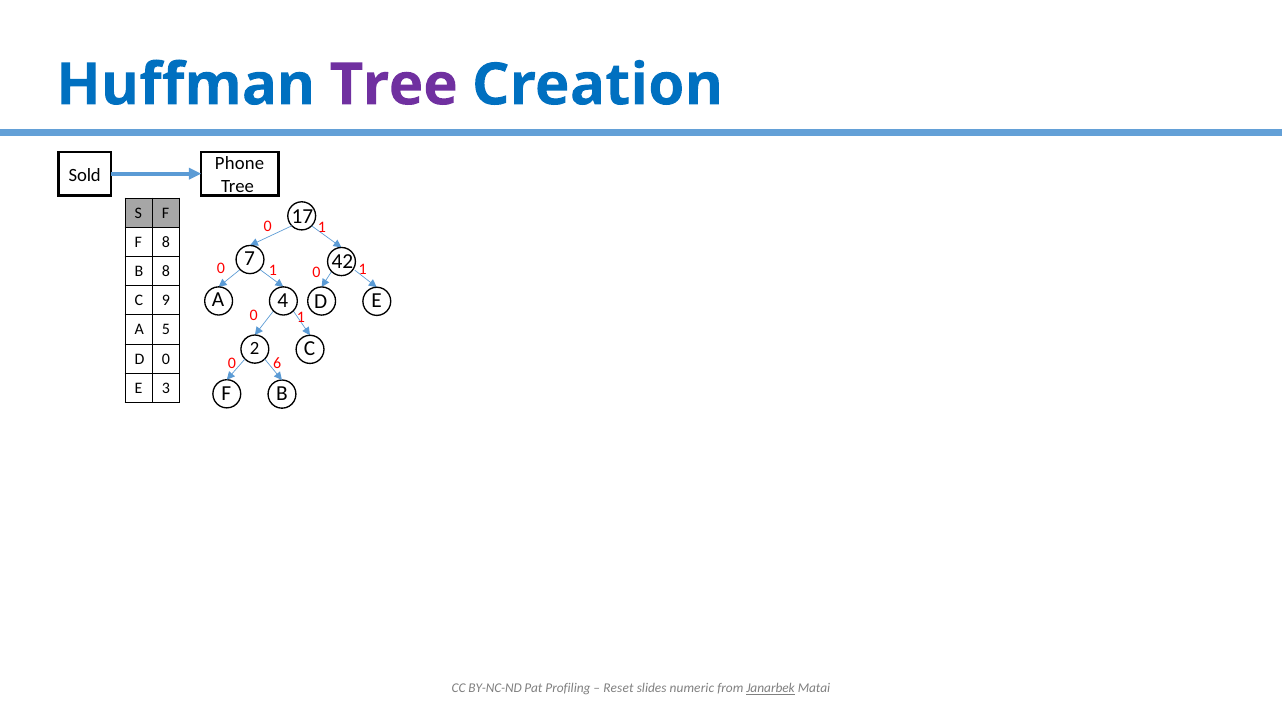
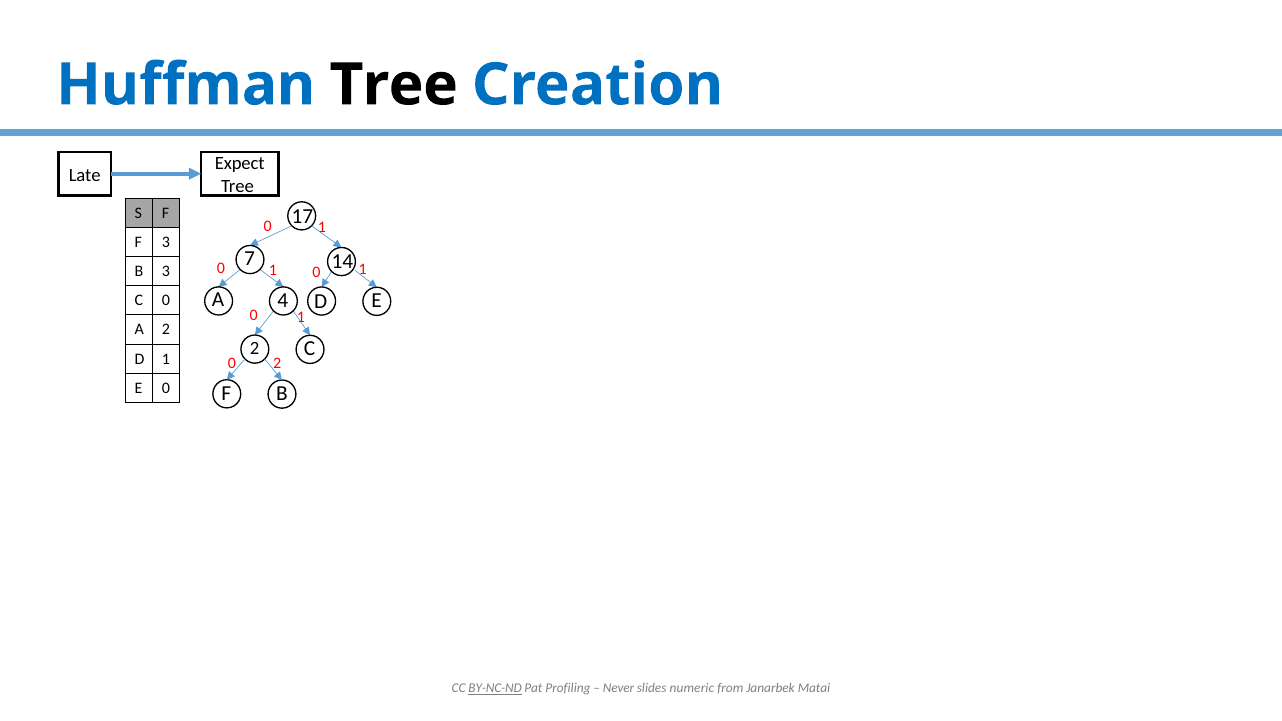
Tree colour: purple -> black (394, 85)
Phone: Phone -> Expect (240, 164)
Sold: Sold -> Late (85, 175)
F 8: 8 -> 3 (166, 242)
42: 42 -> 14 (342, 261)
B 8: 8 -> 3 (166, 271)
C 9: 9 -> 0 (166, 301)
A 5: 5 -> 2 (166, 330)
D 0: 0 -> 1 (166, 359)
0 6: 6 -> 2 (277, 363)
E 3: 3 -> 0 (166, 388)
BY-NC-ND underline: none -> present (495, 688)
Reset: Reset -> Never (619, 688)
Janarbek underline: present -> none (771, 688)
